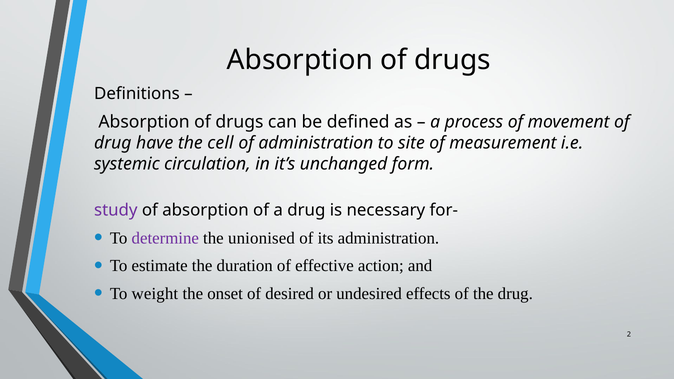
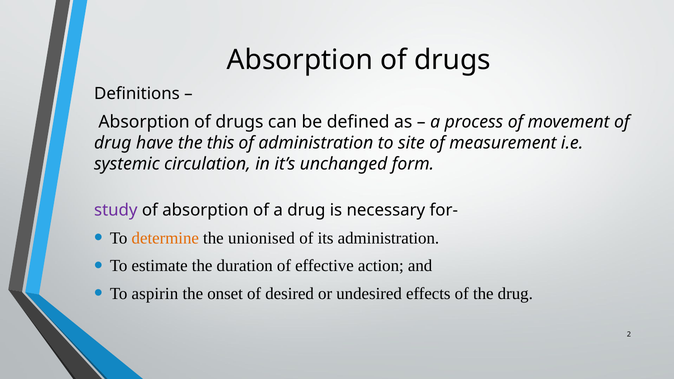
cell: cell -> this (221, 143)
determine colour: purple -> orange (165, 238)
weight: weight -> aspirin (155, 294)
